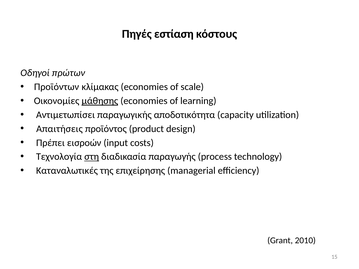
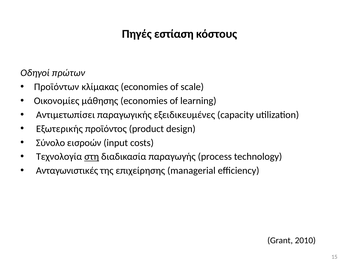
μάθησης underline: present -> none (100, 101)
αποδοτικότητα: αποδοτικότητα -> εξειδικευμένες (184, 115)
Απαιτήσεις: Απαιτήσεις -> Εξωτερικής (59, 129)
Πρέπει: Πρέπει -> Σύνολο (51, 143)
Καταναλωτικές: Καταναλωτικές -> Ανταγωνιστικές (67, 171)
